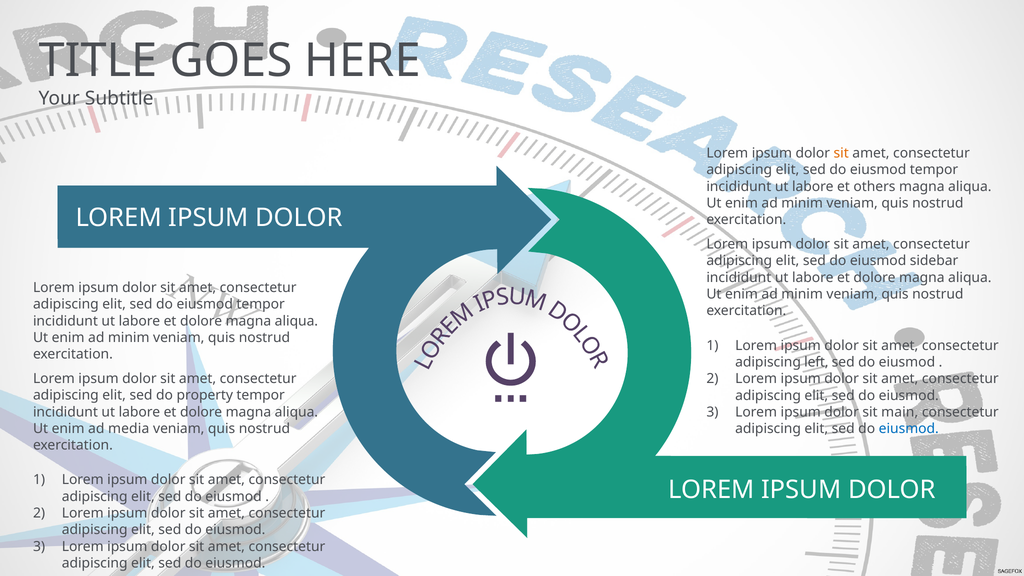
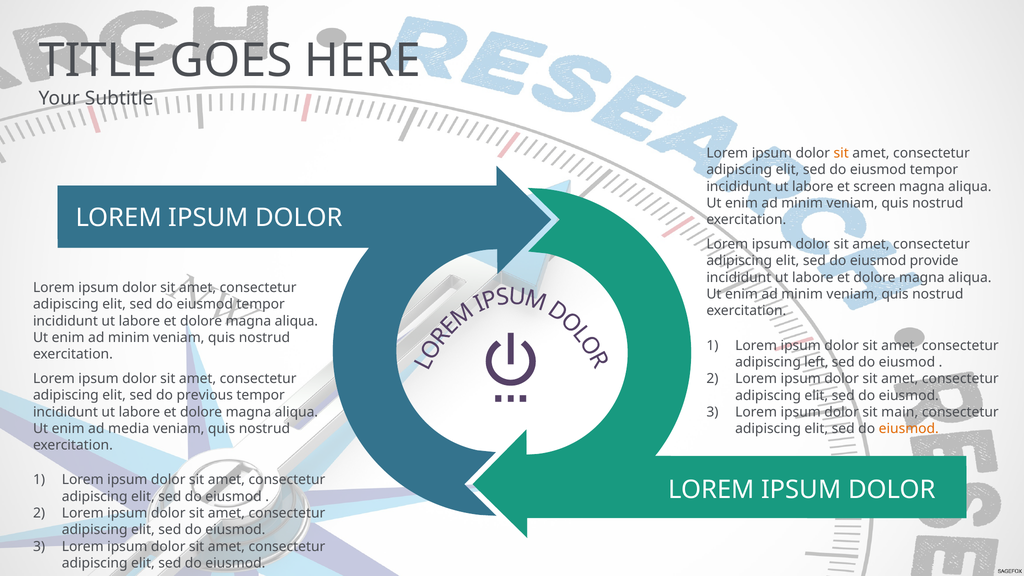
others: others -> screen (875, 187)
sidebar: sidebar -> provide (934, 261)
property: property -> previous (205, 395)
eiusmod colour: blue -> orange (909, 429)
